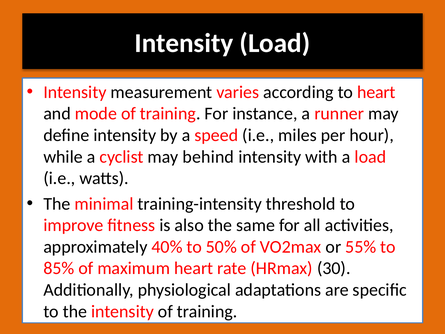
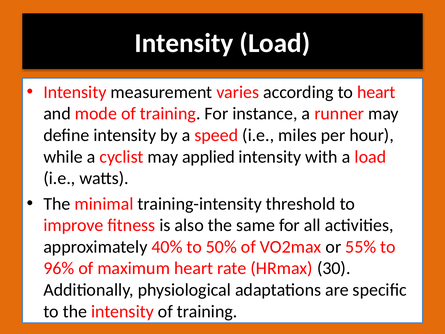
behind: behind -> applied (208, 157)
85%: 85% -> 96% (59, 268)
